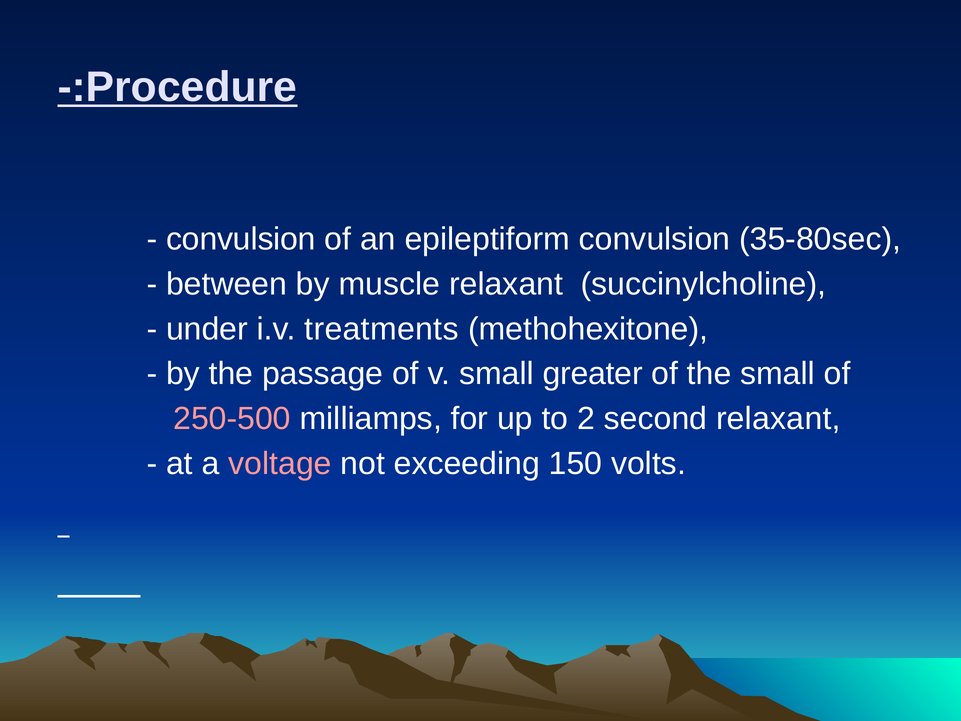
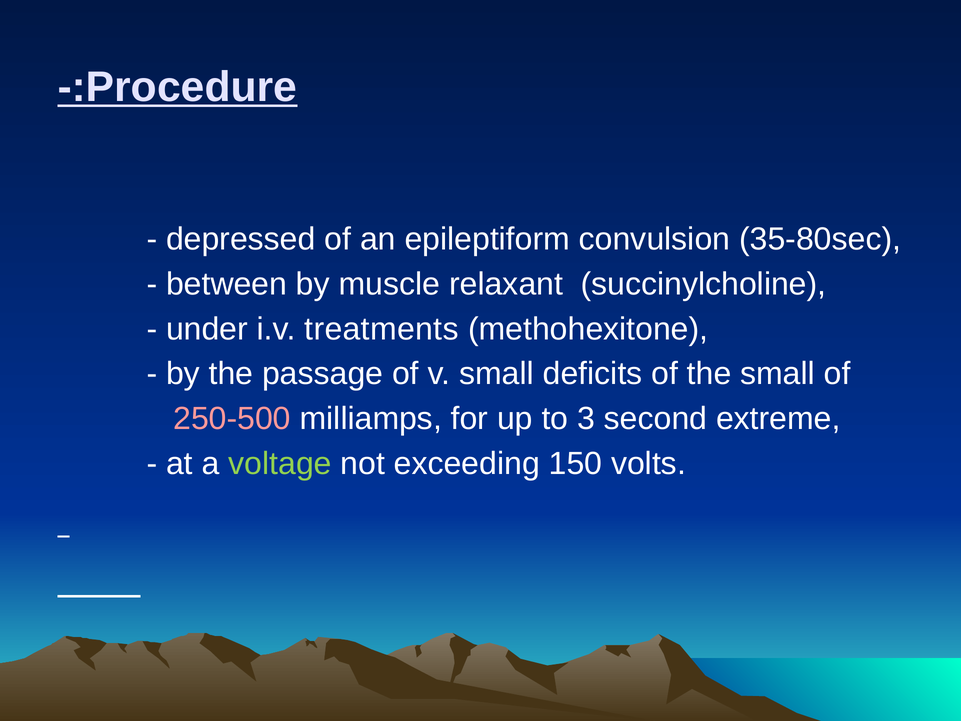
convulsion: convulsion -> depressed (241, 239)
greater: greater -> deficits (593, 374)
2: 2 -> 3 (586, 419)
second relaxant: relaxant -> extreme (778, 419)
voltage colour: pink -> light green (280, 463)
